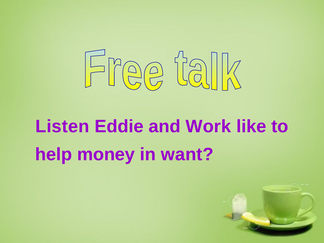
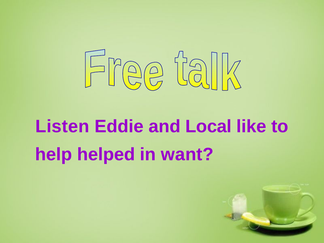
Work: Work -> Local (209, 126)
money: money -> helped (106, 154)
